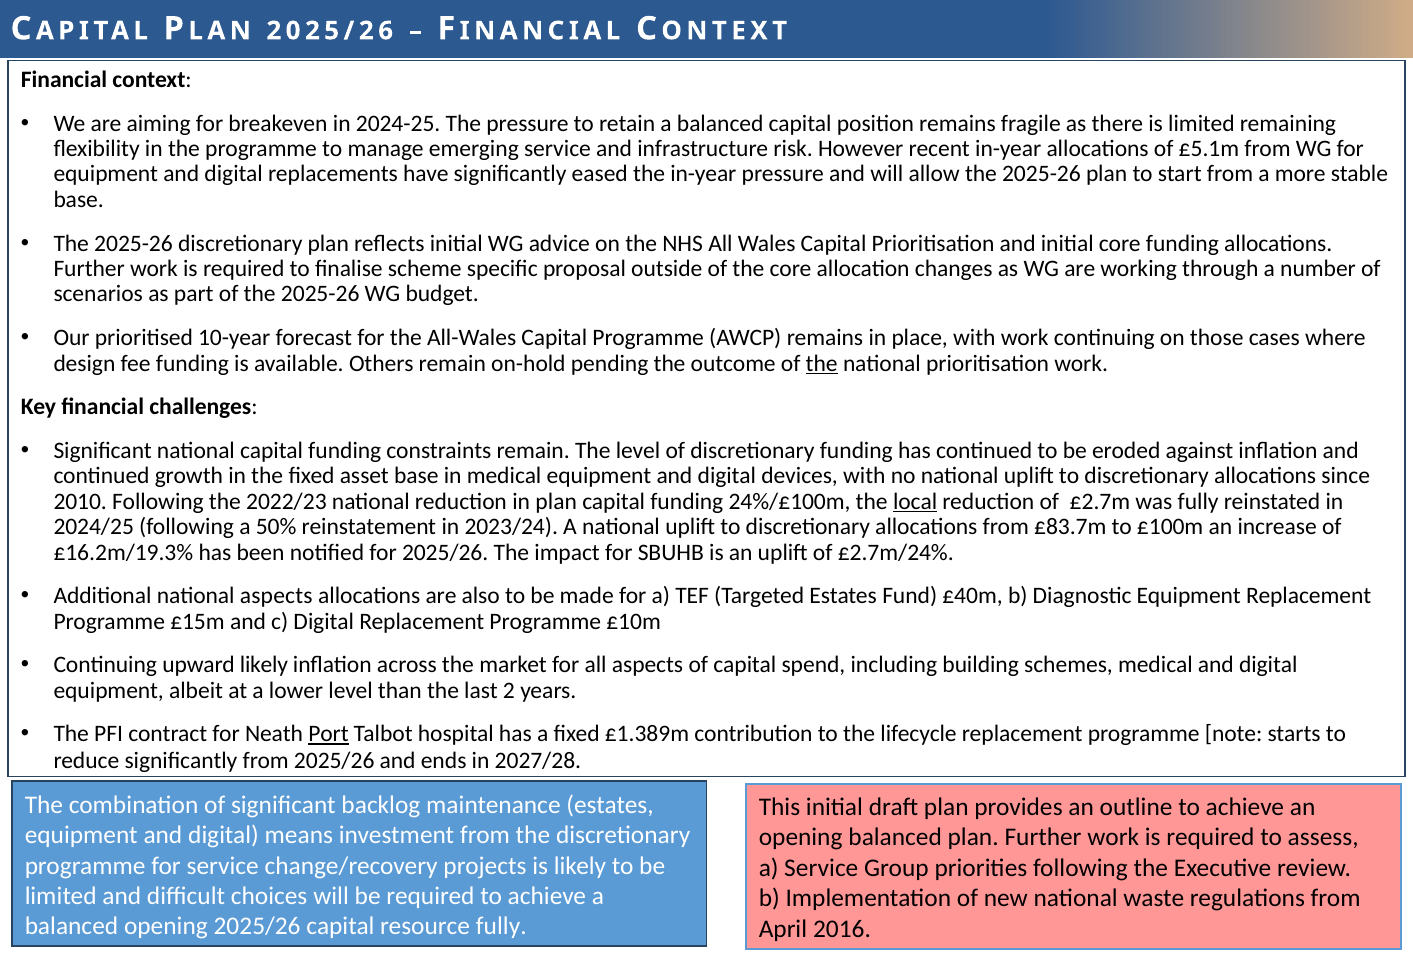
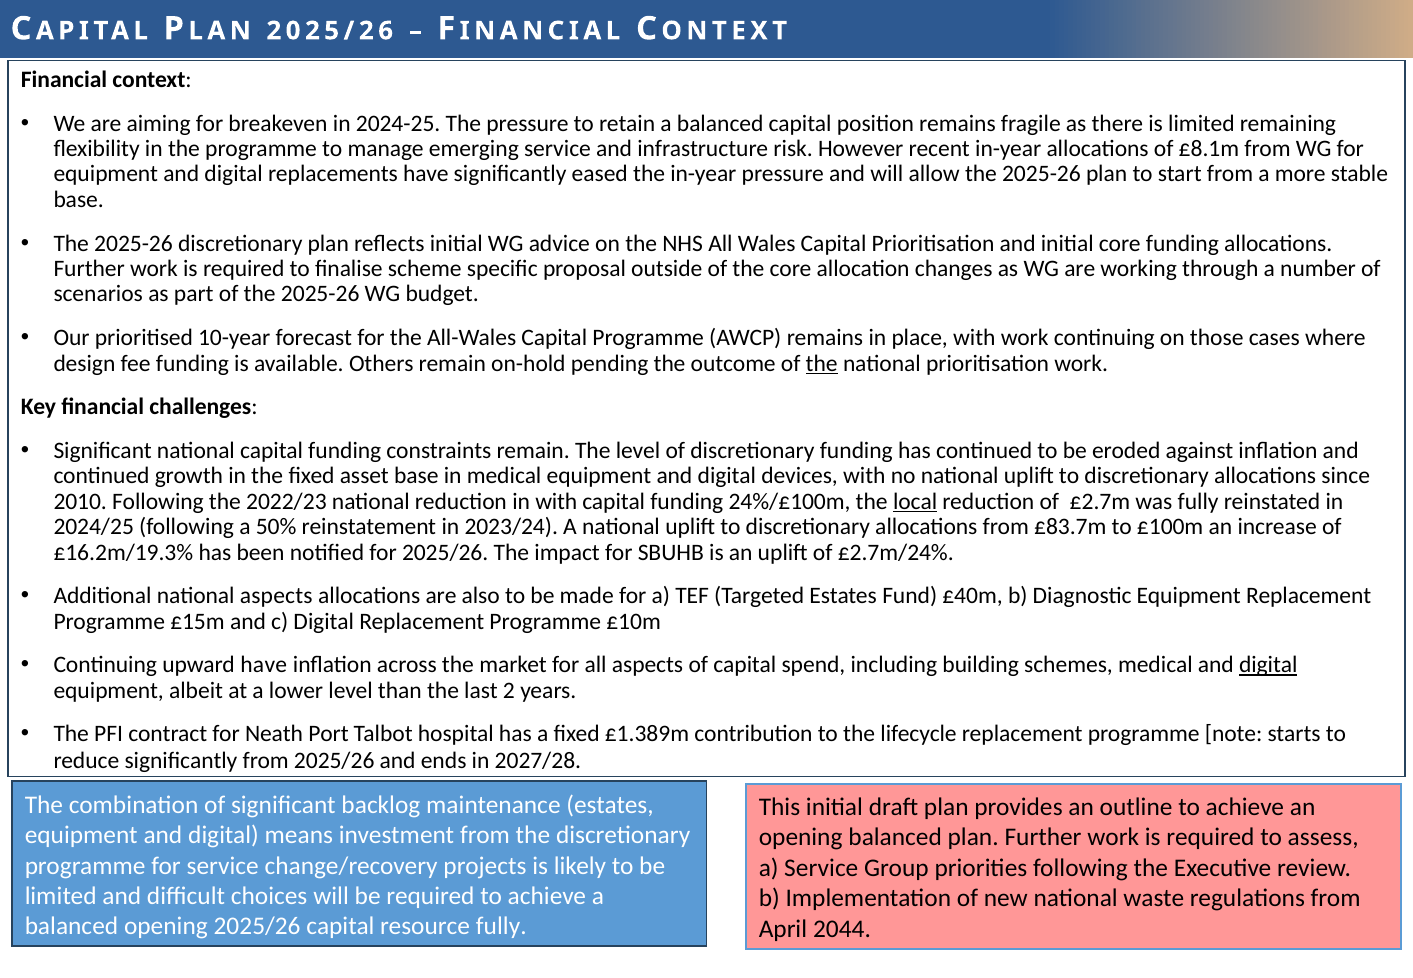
£5.1m: £5.1m -> £8.1m (1209, 149)
in plan: plan -> with (556, 501)
upward likely: likely -> have (264, 665)
digital underline: none -> present (1268, 665)
Port underline: present -> none (328, 734)
2016: 2016 -> 2044 (842, 929)
